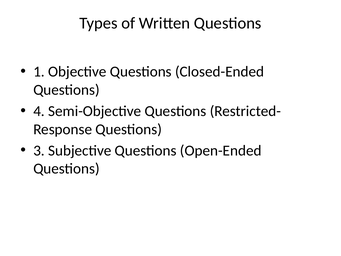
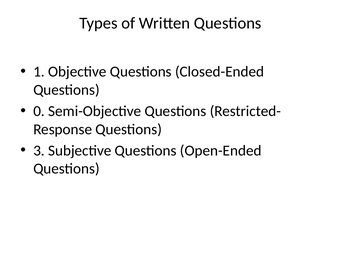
4: 4 -> 0 (39, 111)
